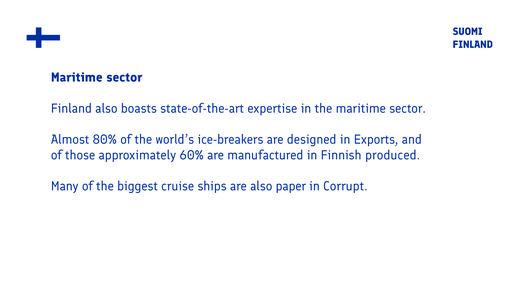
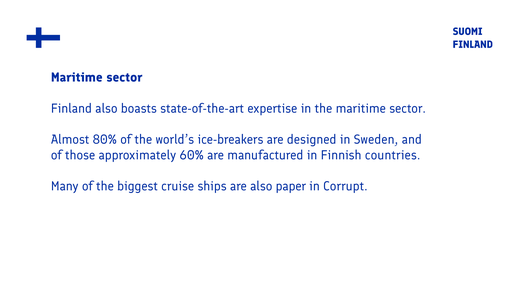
Exports: Exports -> Sweden (376, 140)
produced: produced -> countries (393, 155)
